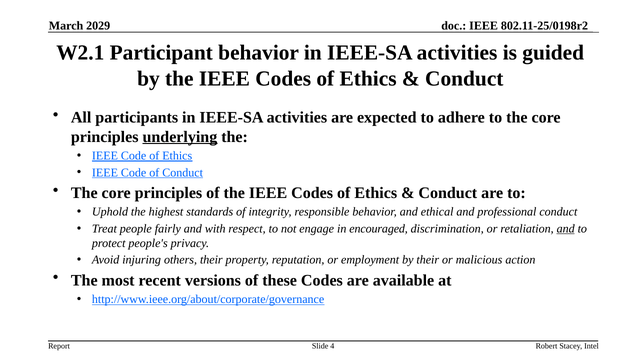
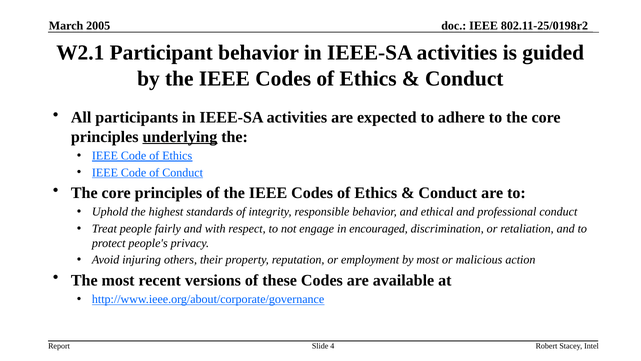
2029: 2029 -> 2005 (98, 26)
and underline: present -> none (566, 228)
by their: their -> most (428, 260)
